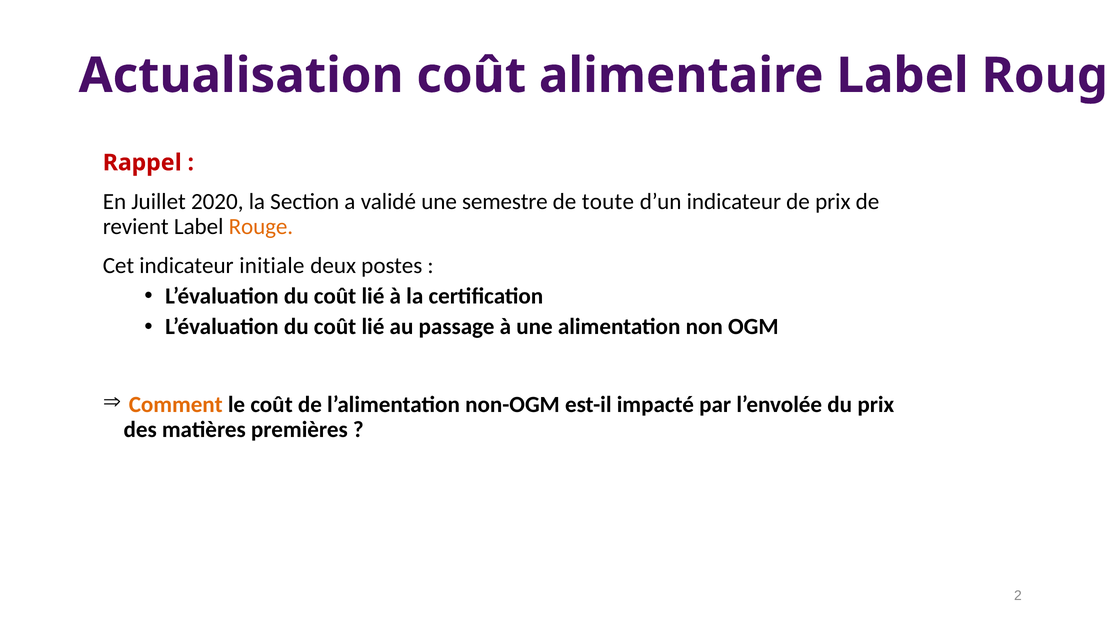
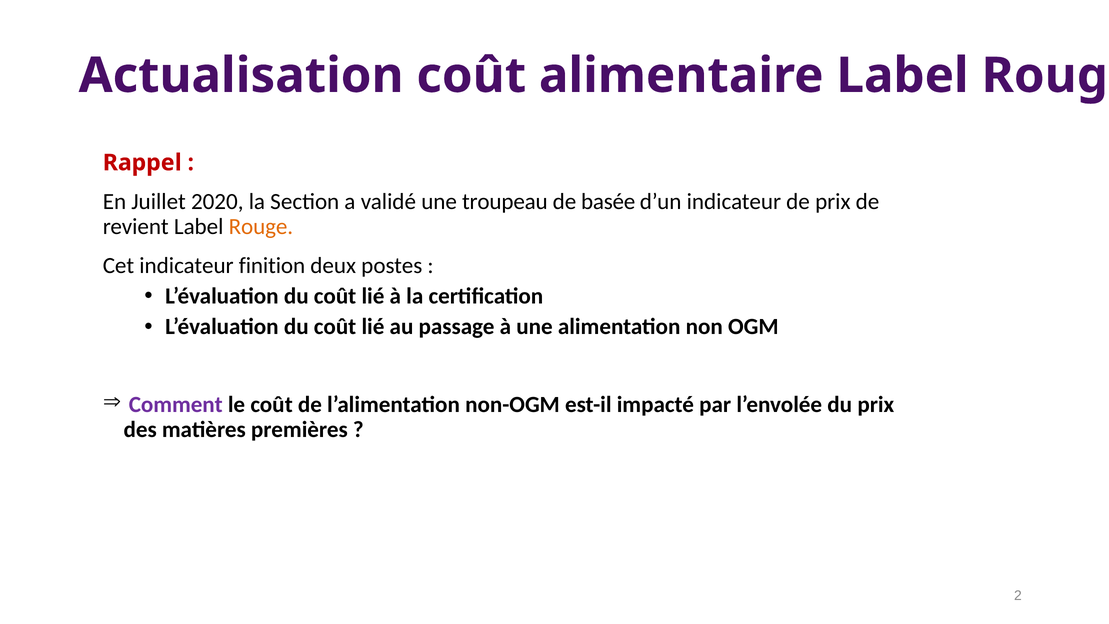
semestre: semestre -> troupeau (505, 201)
toute: toute -> basée (608, 201)
initiale: initiale -> finition (272, 265)
Comment colour: orange -> purple (176, 404)
